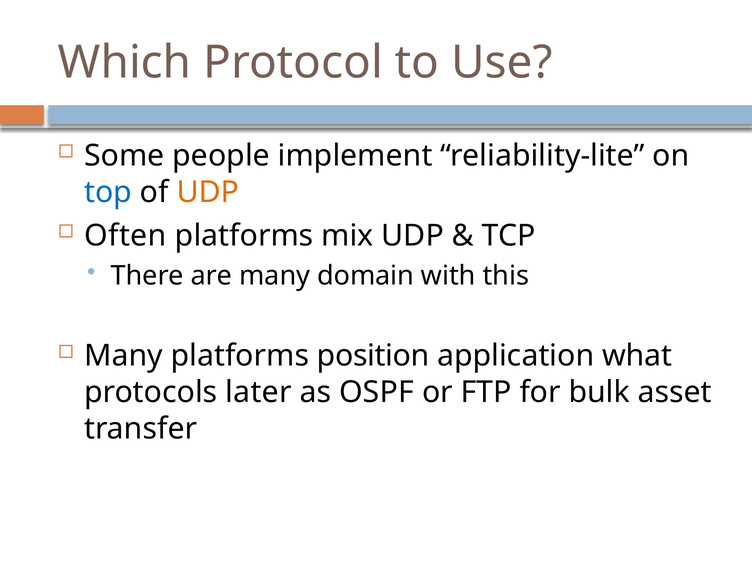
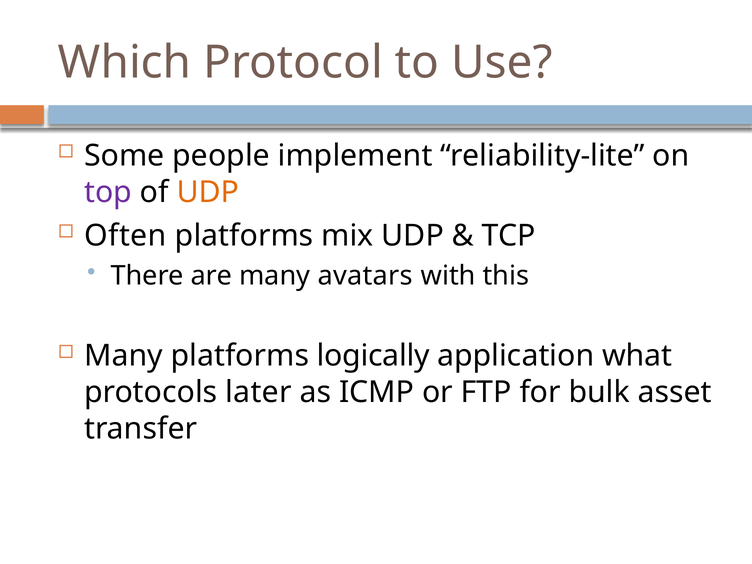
top colour: blue -> purple (108, 192)
domain: domain -> avatars (365, 276)
position: position -> logically (373, 356)
OSPF: OSPF -> ICMP (377, 392)
